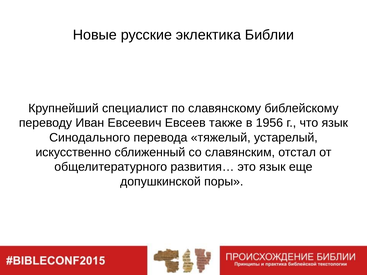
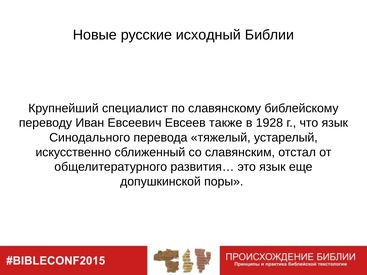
эклектика: эклектика -> исходный (208, 35)
1956: 1956 -> 1928 (269, 123)
